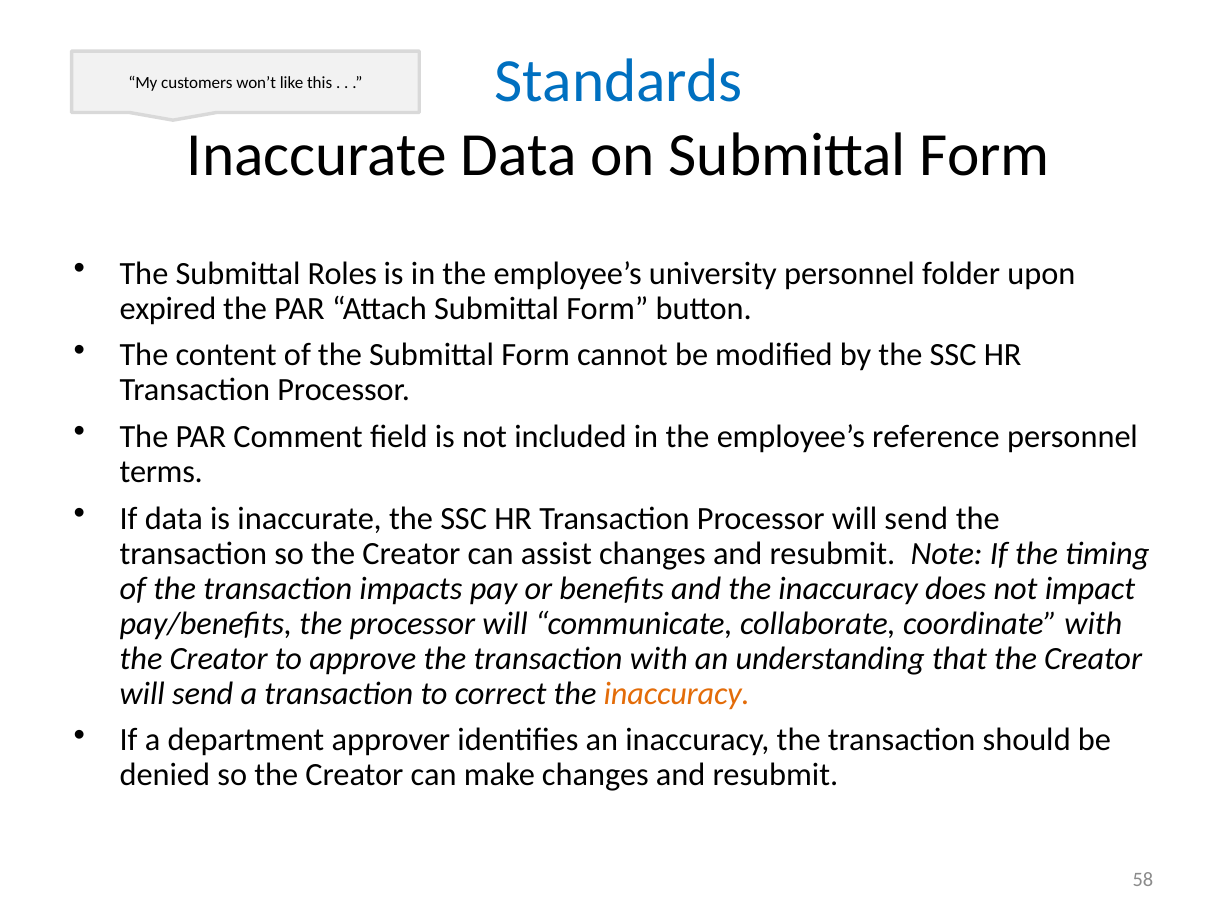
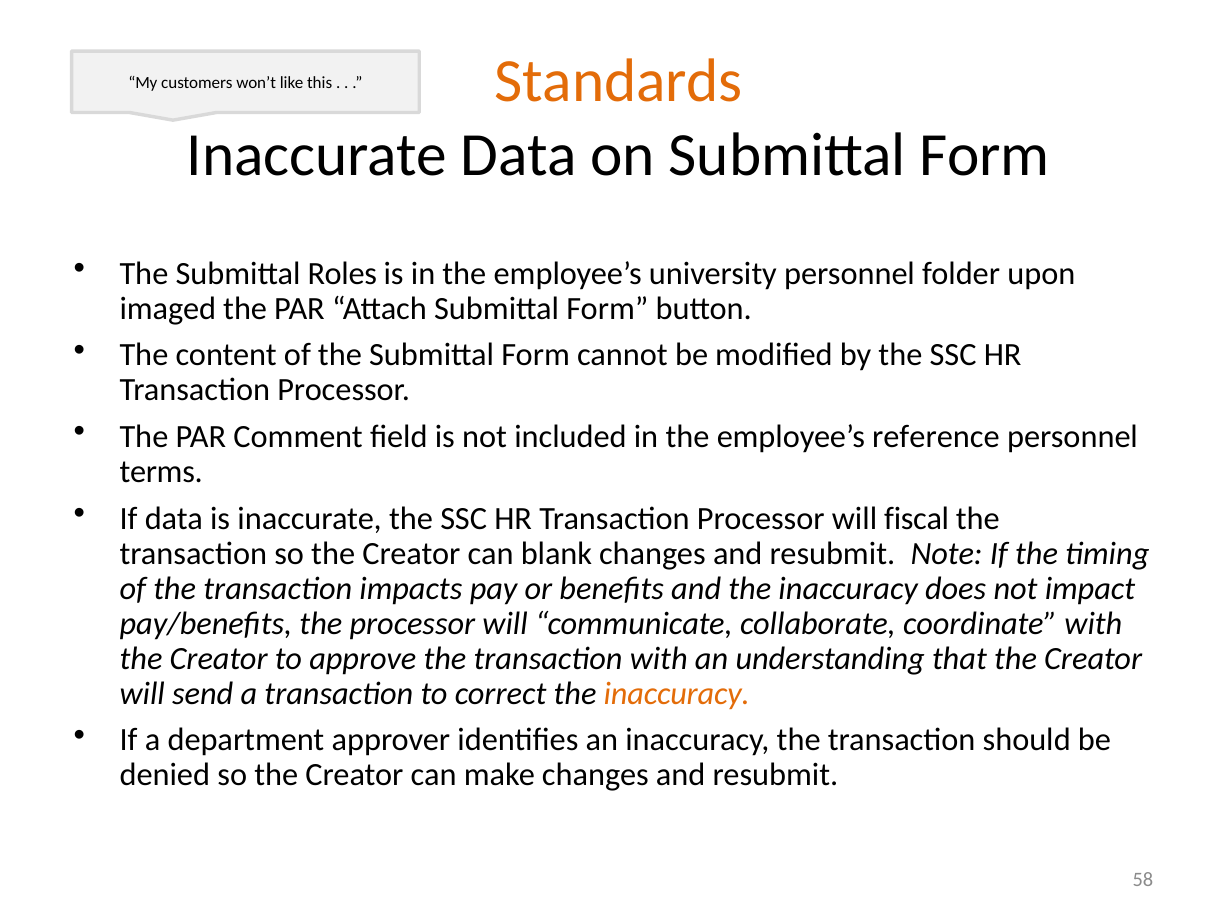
Standards colour: blue -> orange (619, 81)
expired: expired -> imaged (168, 308)
Processor will send: send -> fiscal (917, 518)
assist: assist -> blank (556, 553)
